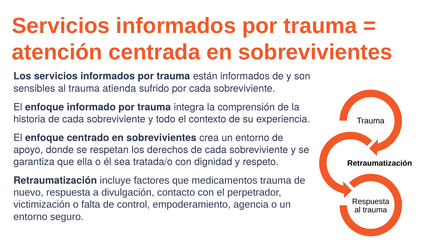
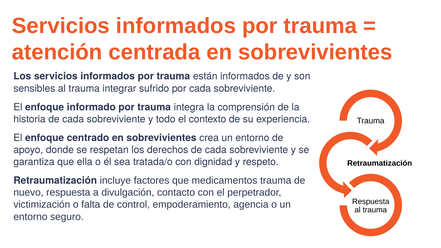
atienda: atienda -> integrar (119, 88)
